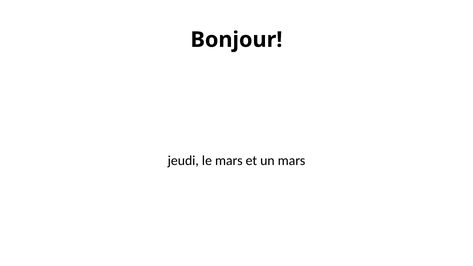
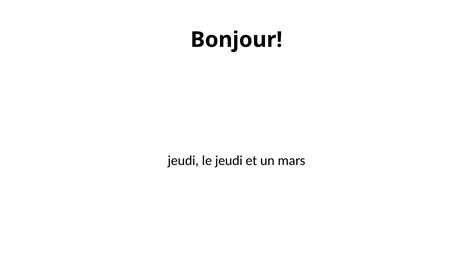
le mars: mars -> jeudi (229, 161)
